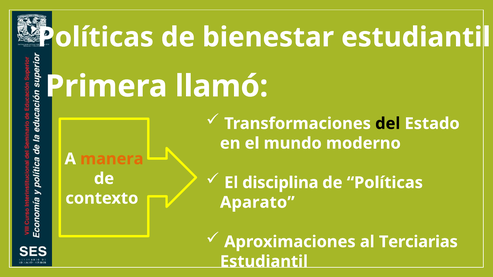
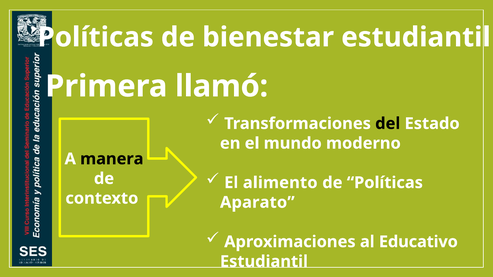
manera colour: orange -> black (112, 159)
disciplina: disciplina -> alimento (280, 183)
Terciarias: Terciarias -> Educativo (418, 242)
